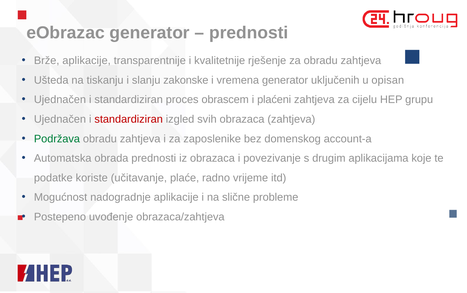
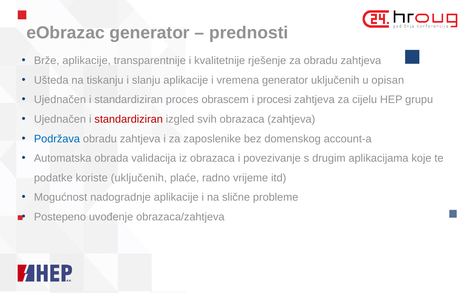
slanju zakonske: zakonske -> aplikacije (186, 80)
plaćeni: plaćeni -> procesi (274, 100)
Podržava colour: green -> blue (57, 139)
obrada prednosti: prednosti -> validacija (154, 159)
koriste učitavanje: učitavanje -> uključenih (139, 178)
